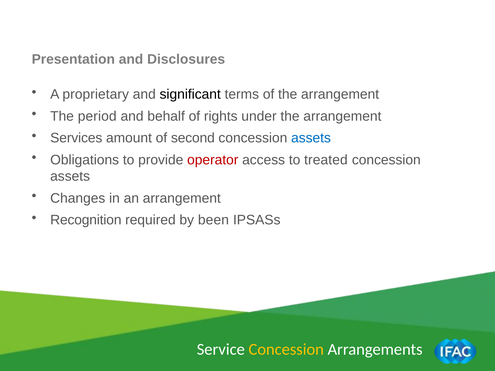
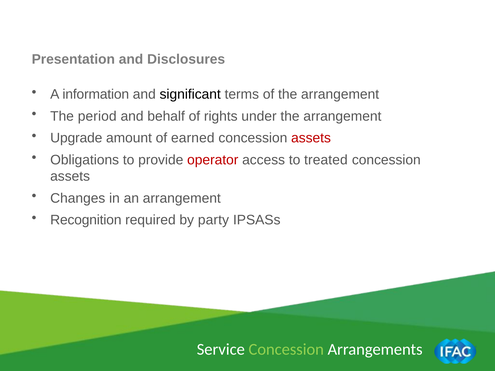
proprietary: proprietary -> information (96, 94)
Services: Services -> Upgrade (76, 138)
second: second -> earned (193, 138)
assets colour: blue -> red (311, 138)
been: been -> party (213, 220)
Concession colour: yellow -> light green (286, 350)
